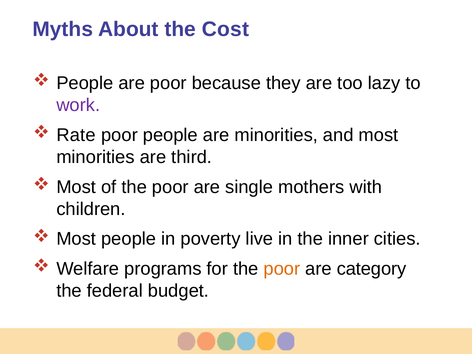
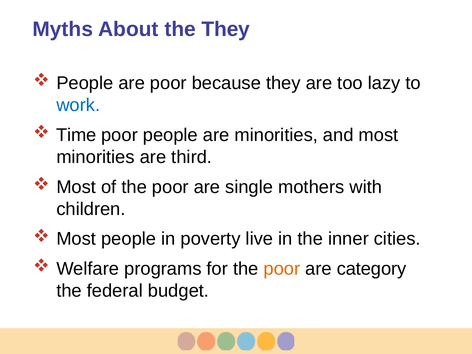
the Cost: Cost -> They (226, 29)
work colour: purple -> blue (78, 105)
Rate: Rate -> Time (76, 135)
